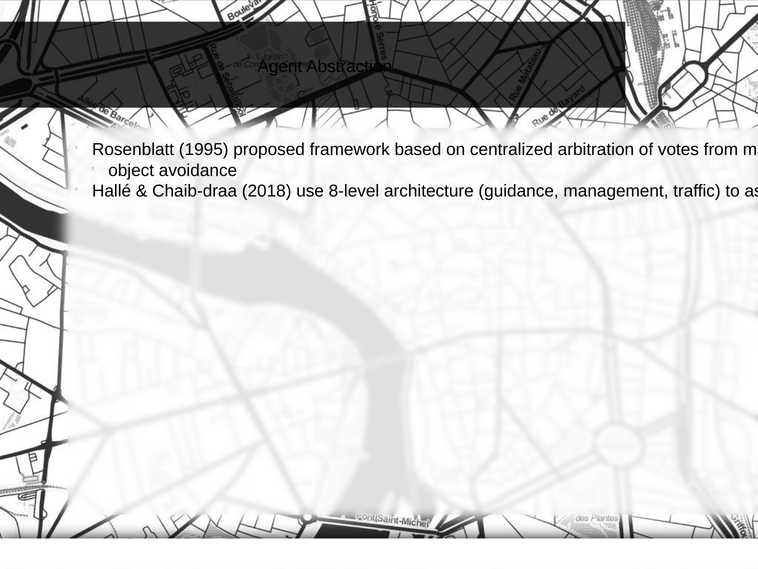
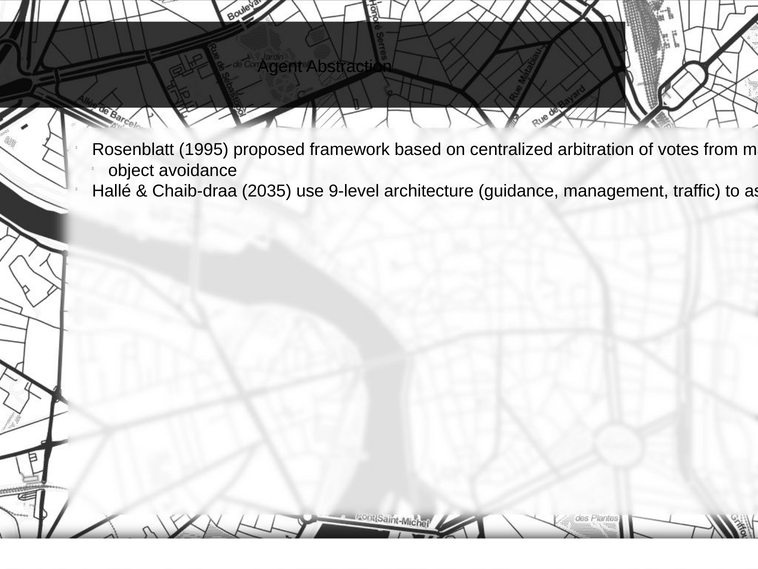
2018: 2018 -> 2035 (267, 191)
8-level: 8-level -> 9-level (354, 191)
